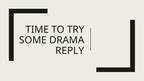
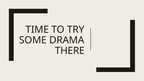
REPLY: REPLY -> THERE (70, 51)
